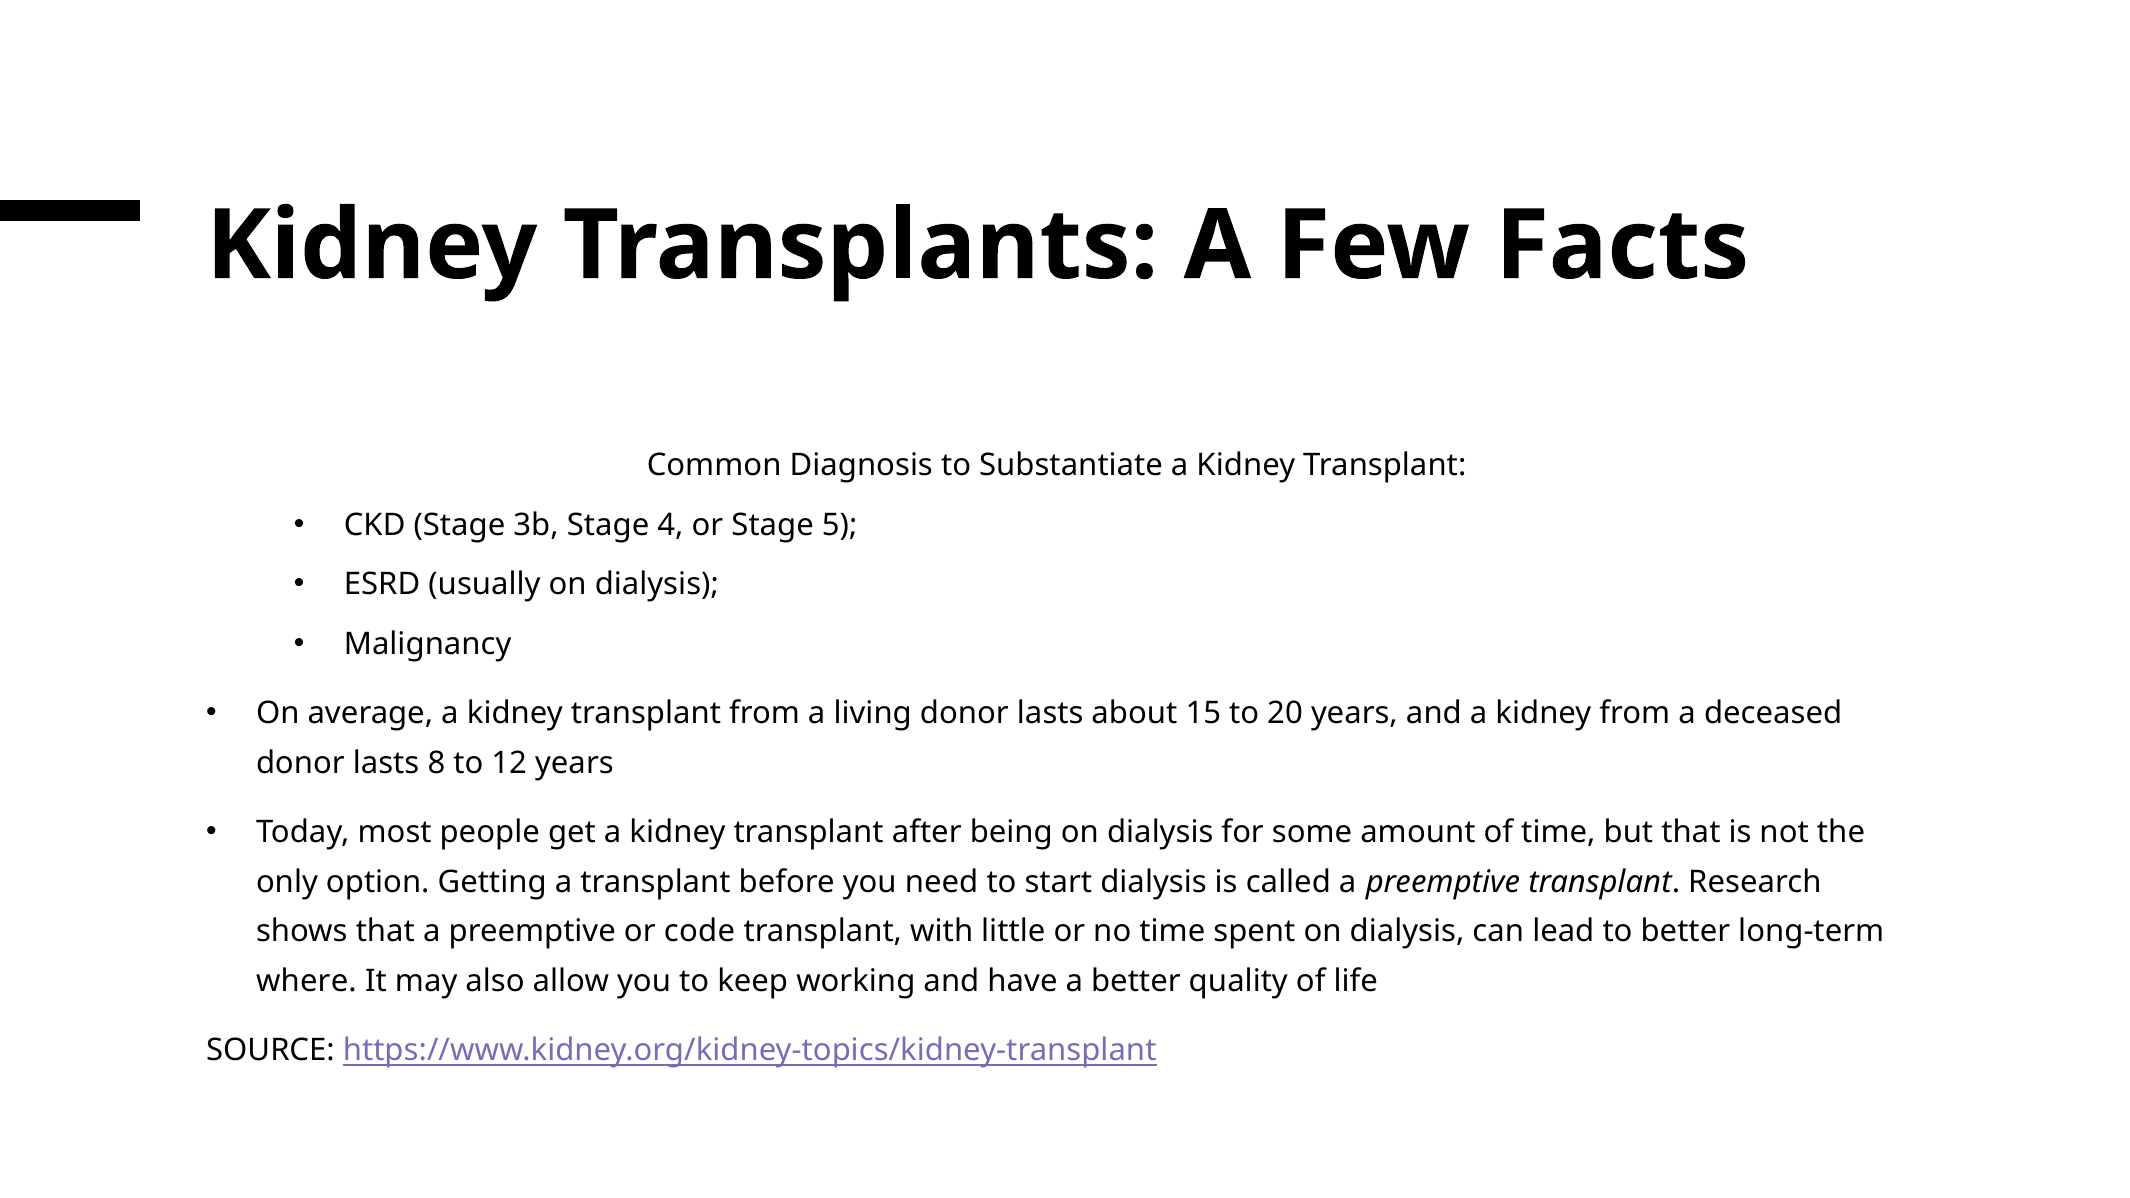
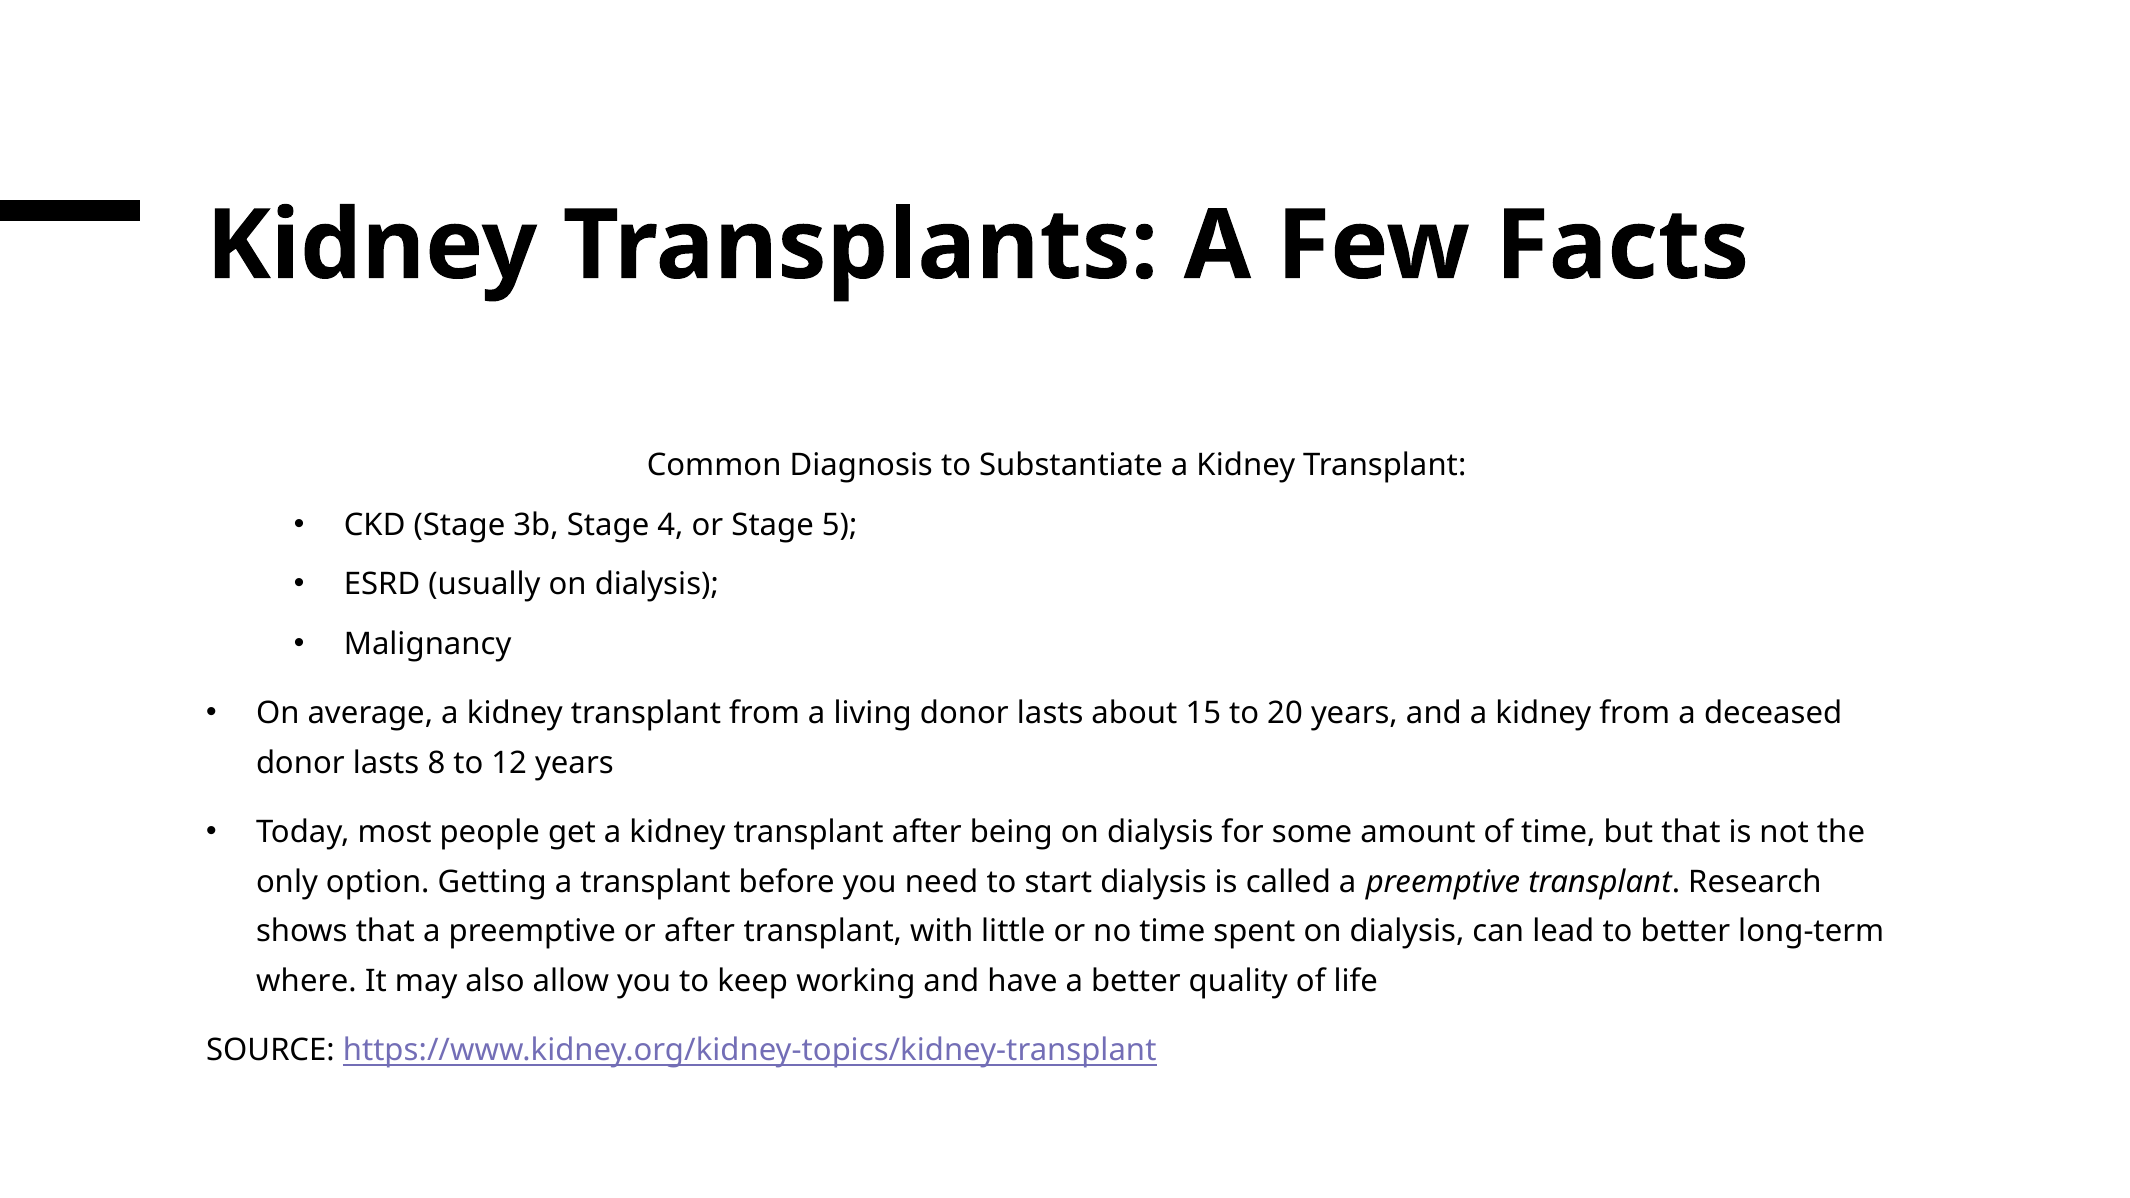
or code: code -> after (700, 931)
